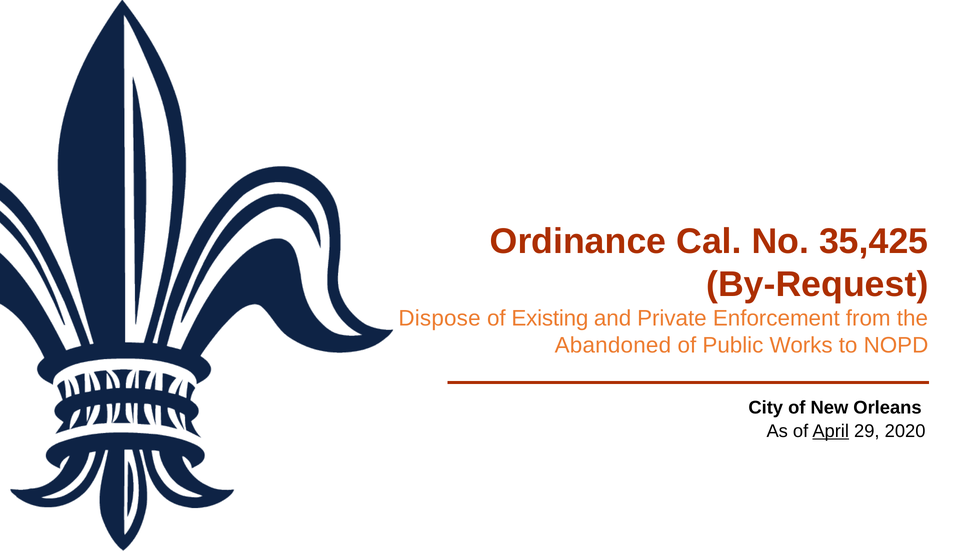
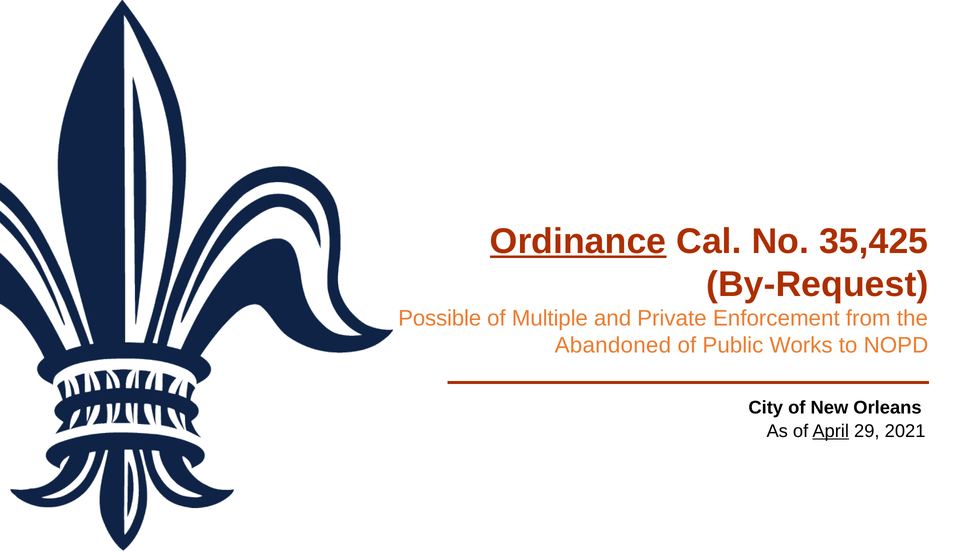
Ordinance underline: none -> present (578, 241)
Dispose: Dispose -> Possible (440, 318)
Existing: Existing -> Multiple (550, 318)
2020: 2020 -> 2021 (905, 431)
